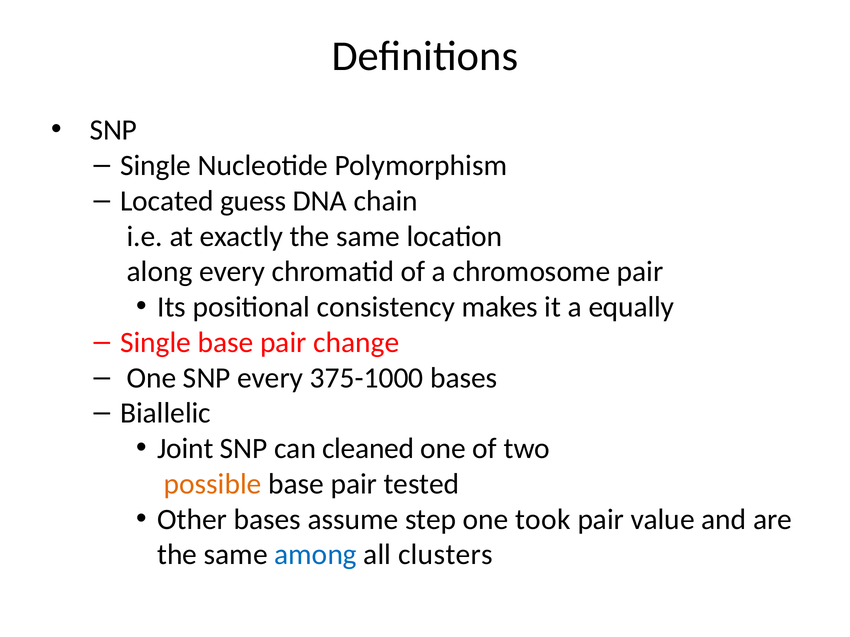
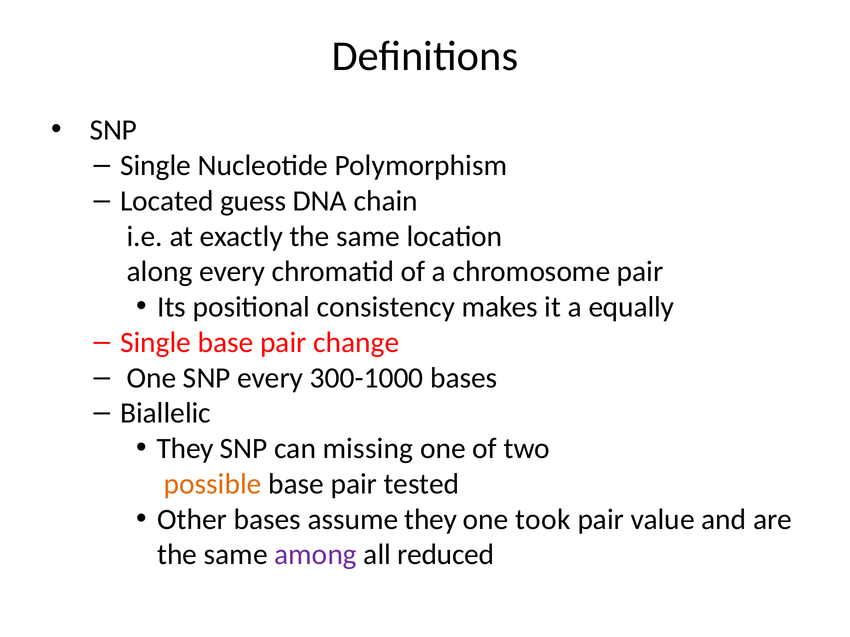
375-1000: 375-1000 -> 300-1000 (367, 378)
Joint: Joint -> They (185, 449)
cleaned: cleaned -> missing (368, 449)
assume step: step -> they (431, 520)
among colour: blue -> purple (316, 555)
clusters: clusters -> reduced (446, 555)
